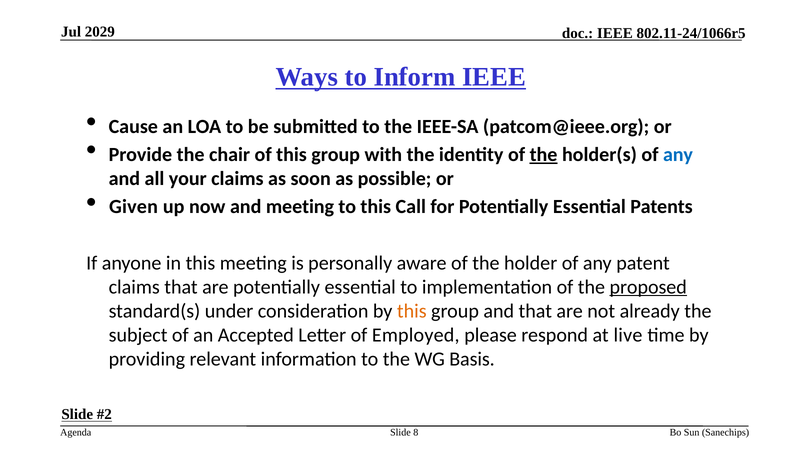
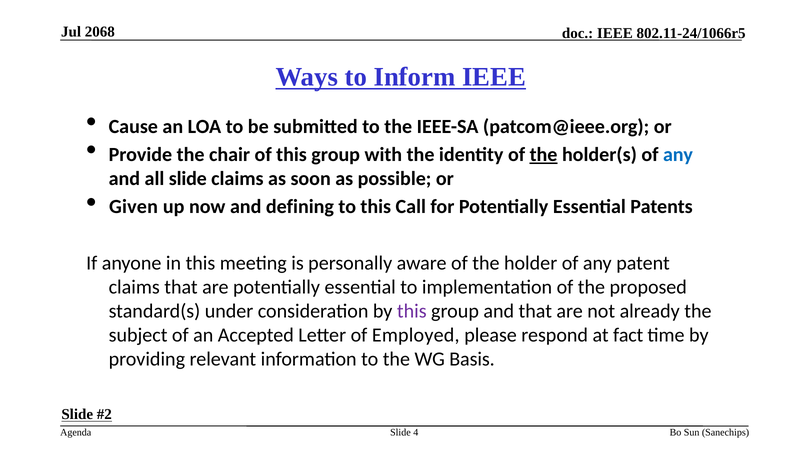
2029: 2029 -> 2068 (100, 32)
all your: your -> slide (188, 179)
and meeting: meeting -> defining (300, 207)
proposed underline: present -> none (648, 287)
this colour: orange -> purple (412, 311)
live: live -> fact (628, 335)
8: 8 -> 4 (416, 433)
